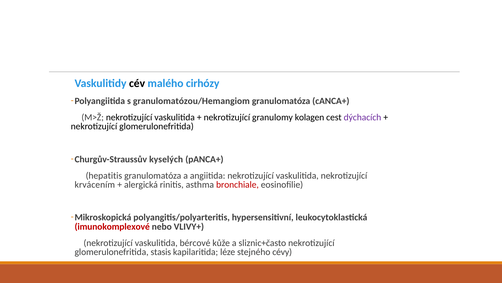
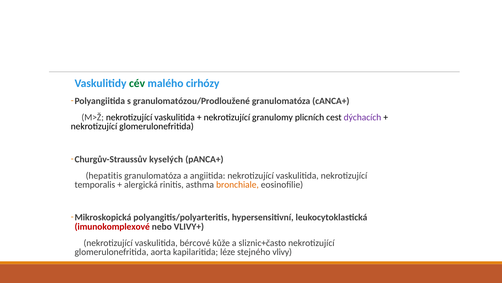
cév colour: black -> green (137, 83)
granulomatózou/Hemangiom: granulomatózou/Hemangiom -> granulomatózou/Prodloužené (191, 101)
kolagen: kolagen -> plicních (310, 117)
krvácením: krvácením -> temporalis (95, 184)
bronchiale colour: red -> orange (237, 184)
stasis: stasis -> aorta (161, 251)
cévy: cévy -> vlivy (282, 251)
